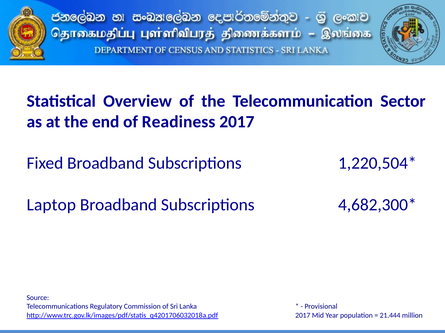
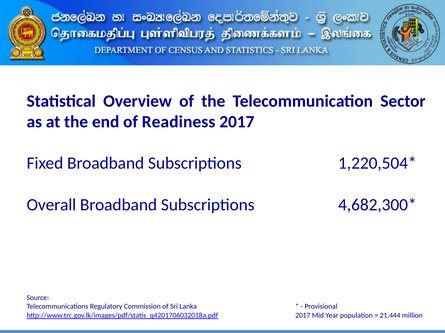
Laptop: Laptop -> Overall (51, 205)
